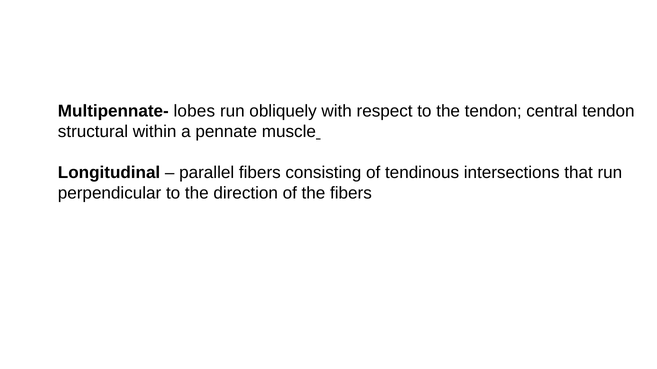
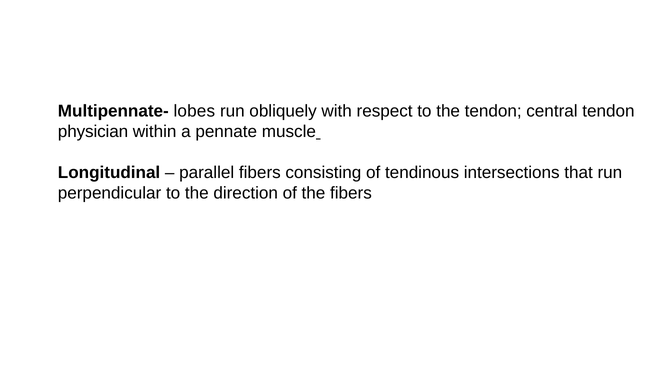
structural: structural -> physician (93, 132)
